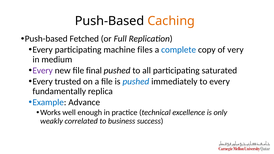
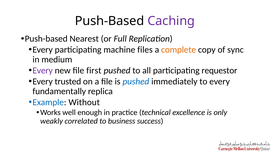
Caching colour: orange -> purple (171, 21)
Fetched: Fetched -> Nearest (84, 39)
complete colour: blue -> orange (179, 50)
very: very -> sync (235, 50)
final: final -> first (94, 71)
saturated: saturated -> requestor (219, 71)
Advance: Advance -> Without (84, 102)
